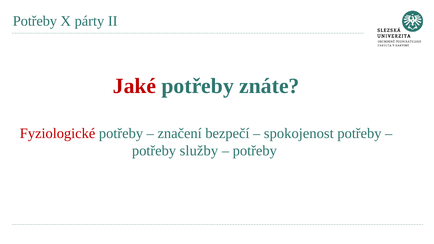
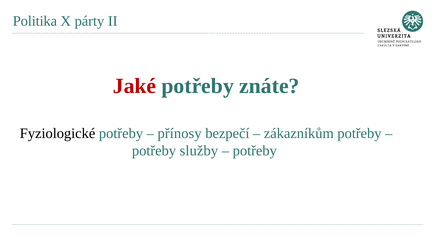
Potřeby: Potřeby -> Politika (35, 21)
Fyziologické colour: red -> black (58, 133)
značení: značení -> přínosy (180, 133)
spokojenost: spokojenost -> zákazníkům (299, 133)
